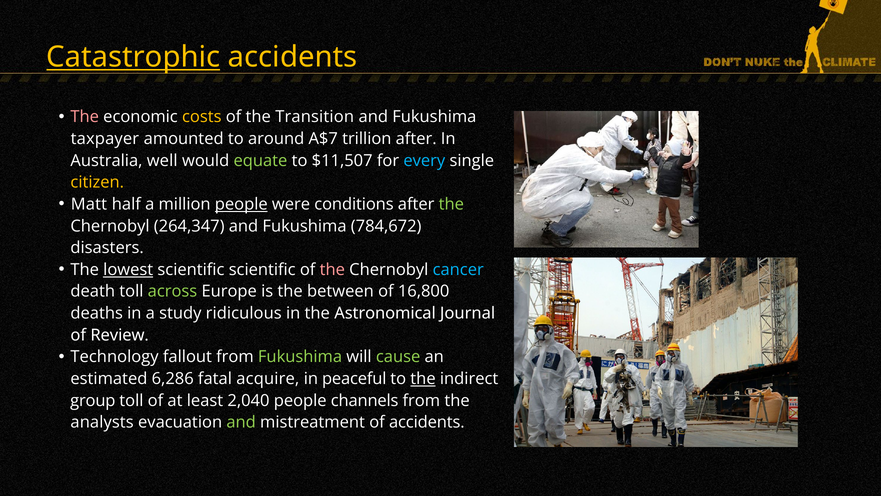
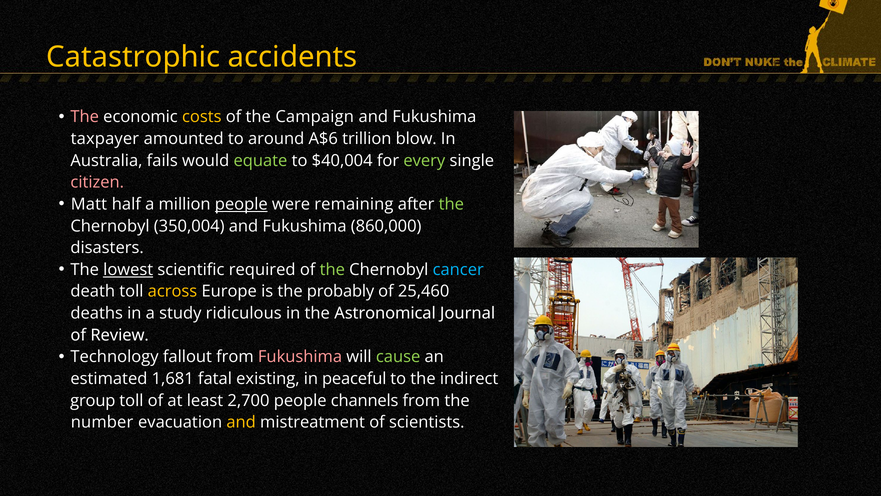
Catastrophic underline: present -> none (133, 57)
Transition: Transition -> Campaign (315, 117)
A$7: A$7 -> A$6 (323, 139)
trillion after: after -> blow (416, 139)
well: well -> fails (162, 160)
$11,507: $11,507 -> $40,004 (342, 160)
every colour: light blue -> light green (424, 160)
citizen colour: yellow -> pink (97, 182)
conditions: conditions -> remaining (354, 204)
264,347: 264,347 -> 350,004 (189, 226)
784,672: 784,672 -> 860,000 (386, 226)
scientific scientific: scientific -> required (262, 269)
the colour: pink -> light green (332, 269)
across colour: light green -> yellow (172, 291)
between: between -> probably (341, 291)
16,800: 16,800 -> 25,460 (424, 291)
Fukushima colour: light green -> pink (300, 357)
6,286: 6,286 -> 1,681 (173, 378)
acquire: acquire -> existing (268, 378)
the underline: present -> none (423, 378)
2,040: 2,040 -> 2,700 (248, 400)
analysts: analysts -> number (102, 422)
and colour: light green -> yellow (241, 422)
of accidents: accidents -> scientists (427, 422)
